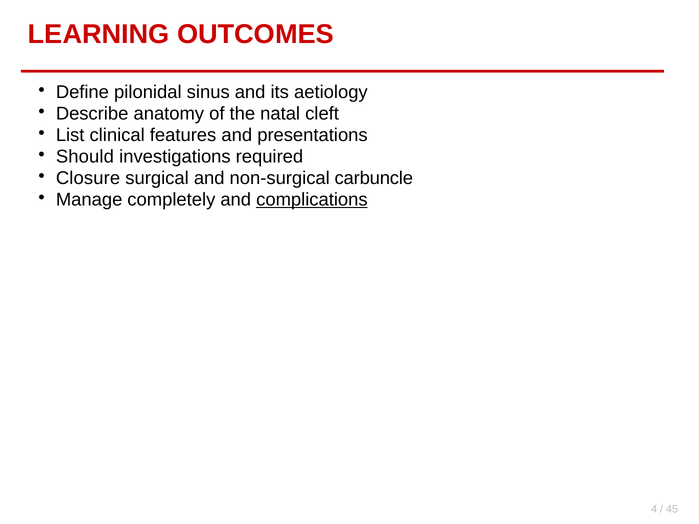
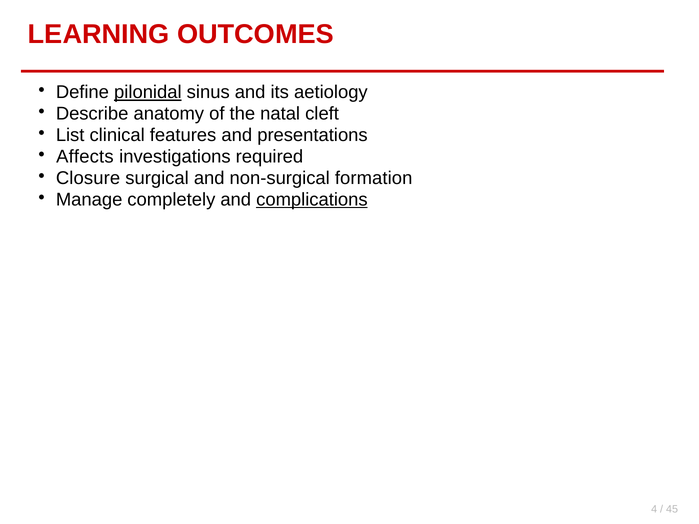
pilonidal underline: none -> present (148, 92)
Should: Should -> Affects (85, 157)
carbuncle: carbuncle -> formation (374, 178)
